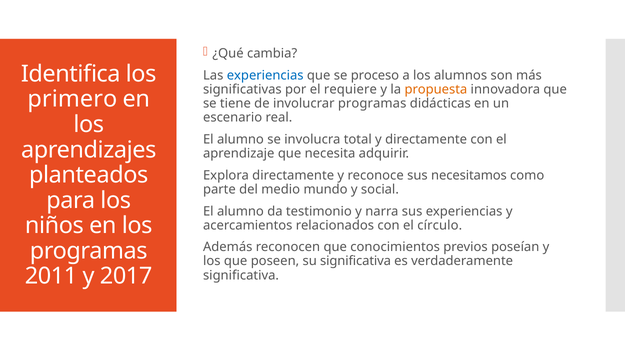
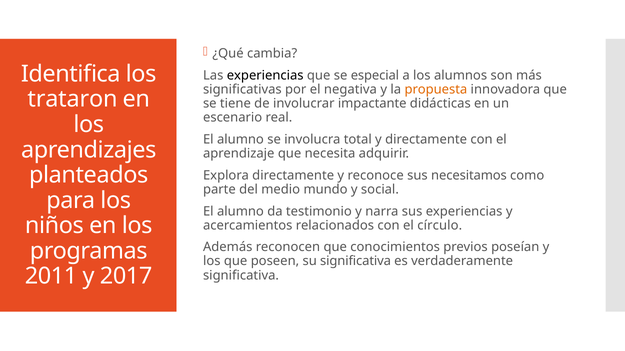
experiencias colour: blue -> black (265, 75)
proceso: proceso -> especial (375, 75)
requiere: requiere -> negativa (350, 90)
primero: primero -> trataron (72, 99)
involucrar programas: programas -> impactante (372, 104)
